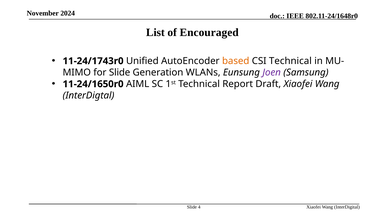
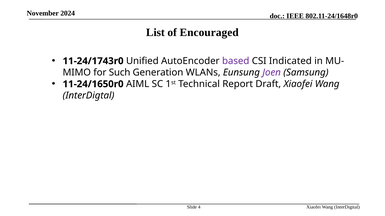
based colour: orange -> purple (236, 61)
CSI Technical: Technical -> Indicated (290, 61)
for Slide: Slide -> Such (120, 73)
